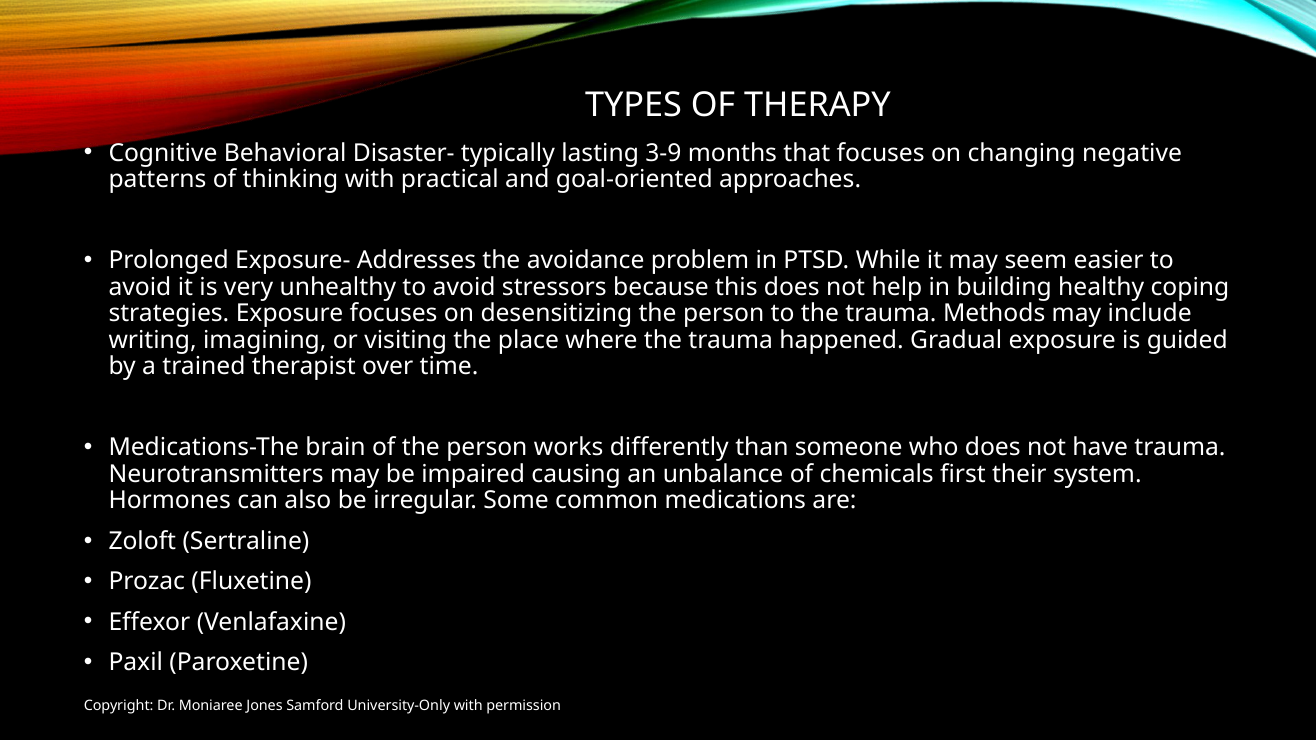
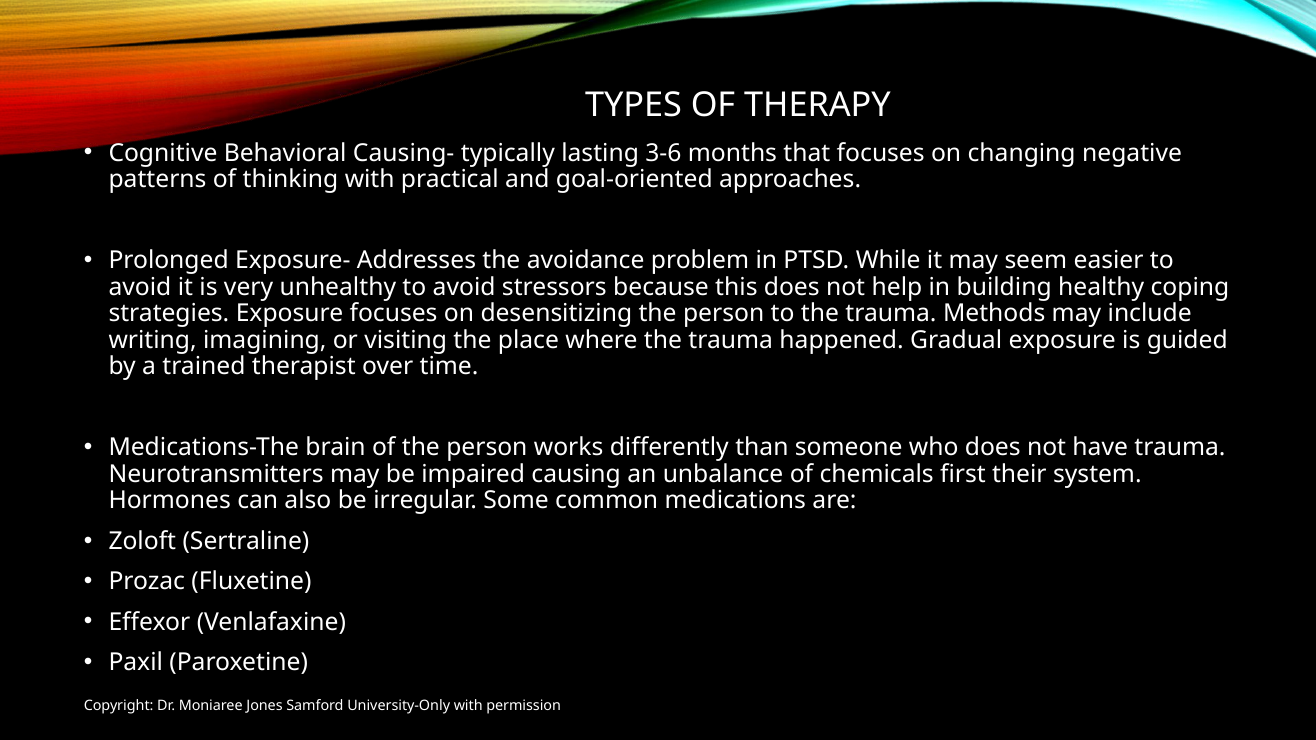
Disaster-: Disaster- -> Causing- (404, 153)
3-9: 3-9 -> 3-6 (663, 153)
